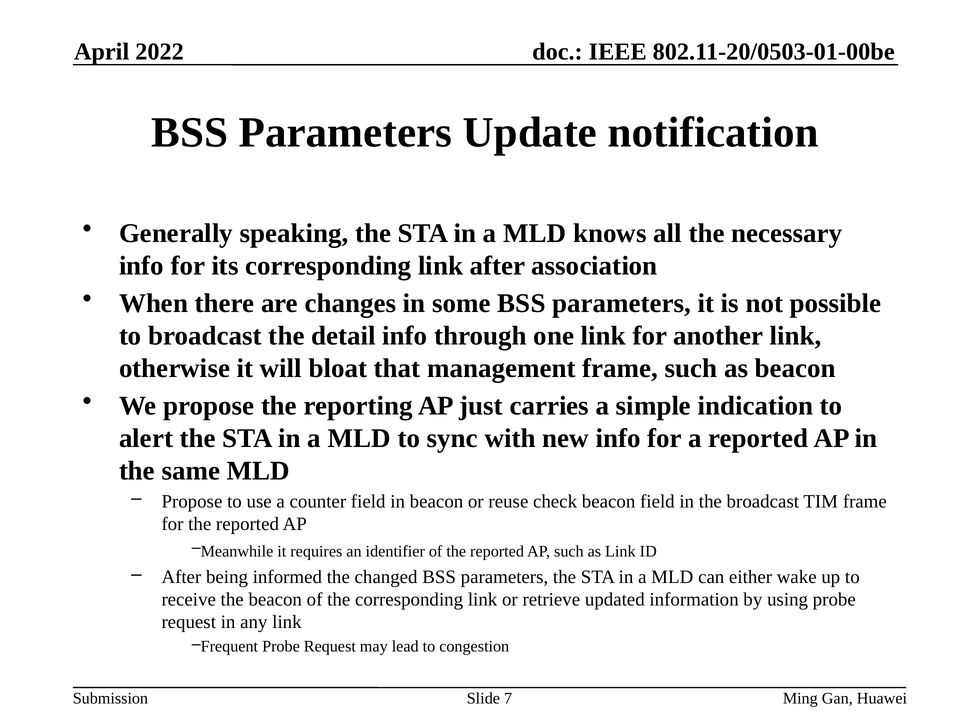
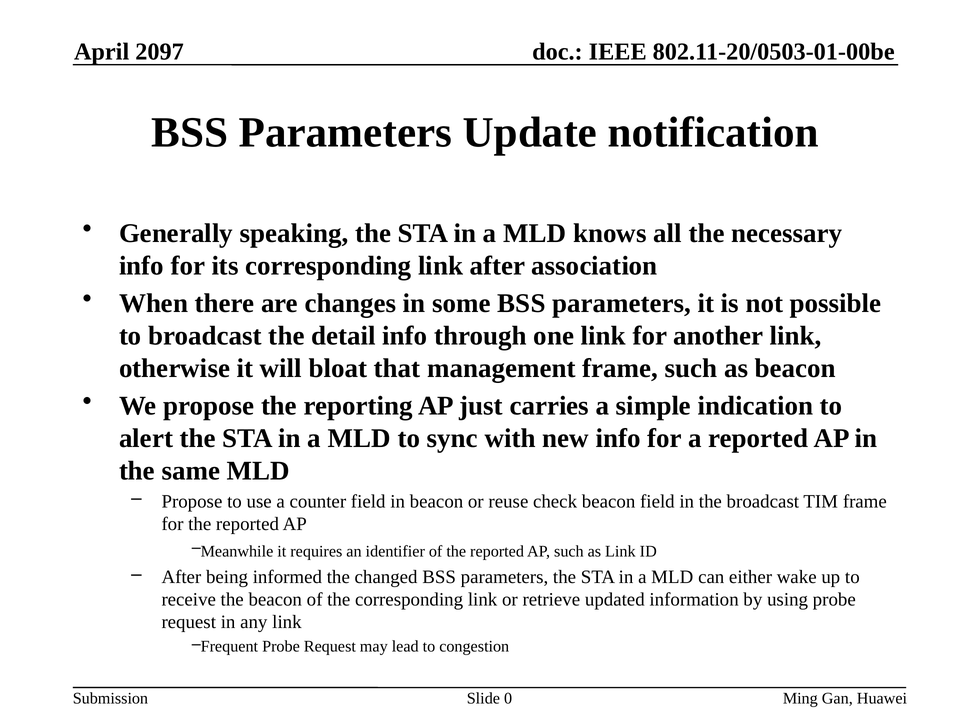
2022: 2022 -> 2097 (160, 52)
7: 7 -> 0 (508, 698)
